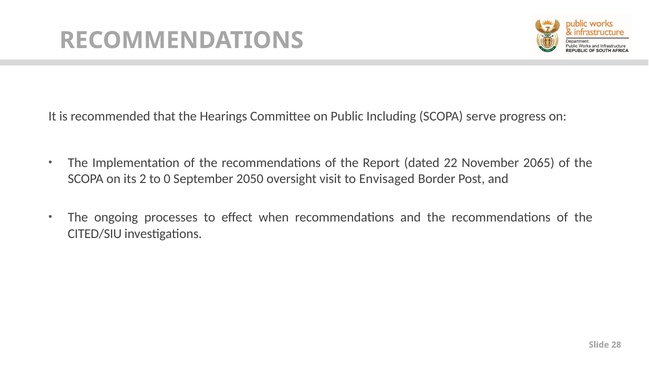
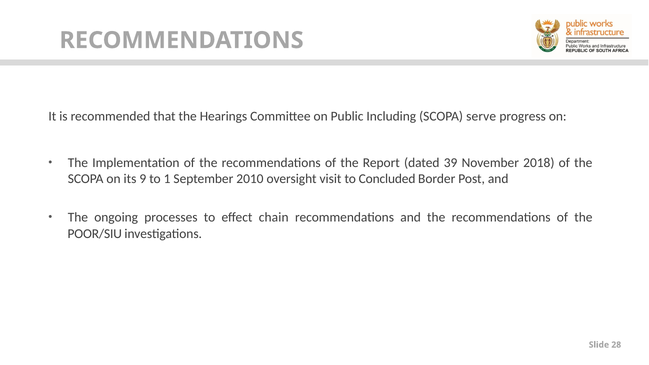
22: 22 -> 39 (451, 163)
2065: 2065 -> 2018 (539, 163)
2: 2 -> 9 (143, 179)
0: 0 -> 1 (167, 179)
2050: 2050 -> 2010 (250, 179)
Envisaged: Envisaged -> Concluded (387, 179)
when: when -> chain (274, 218)
CITED/SIU: CITED/SIU -> POOR/SIU (95, 234)
